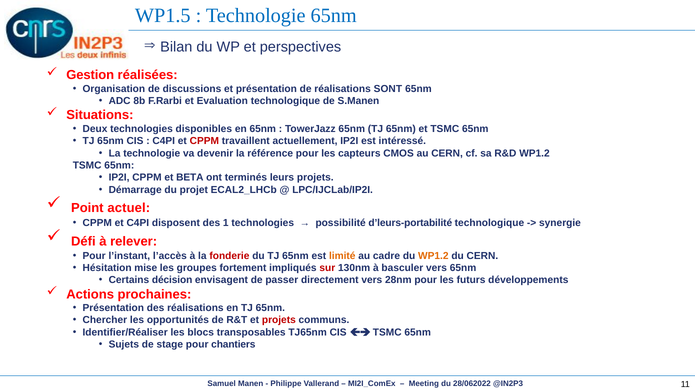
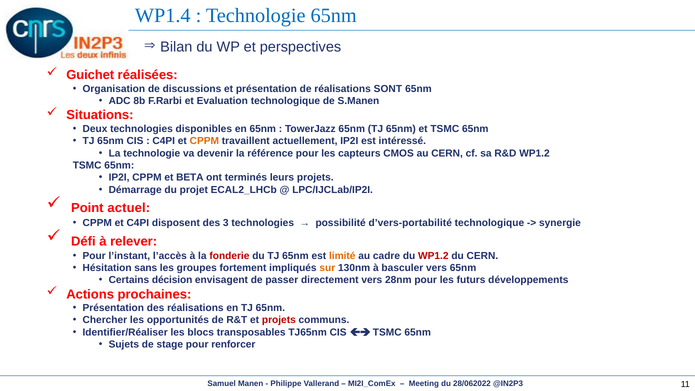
WP1.5: WP1.5 -> WP1.4 (163, 16)
Gestion: Gestion -> Guichet (90, 75)
CPPM colour: red -> orange (204, 141)
1: 1 -> 3 (226, 223)
d’leurs-portabilité: d’leurs-portabilité -> d’vers-portabilité (410, 223)
WP1.2 colour: orange -> red (433, 256)
mise: mise -> sans (146, 268)
sur colour: red -> orange (327, 268)
chantiers: chantiers -> renforcer (233, 344)
